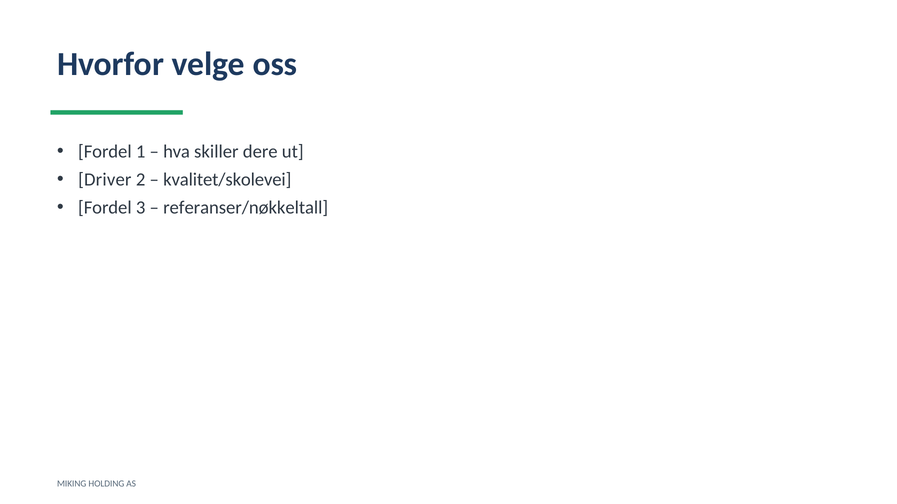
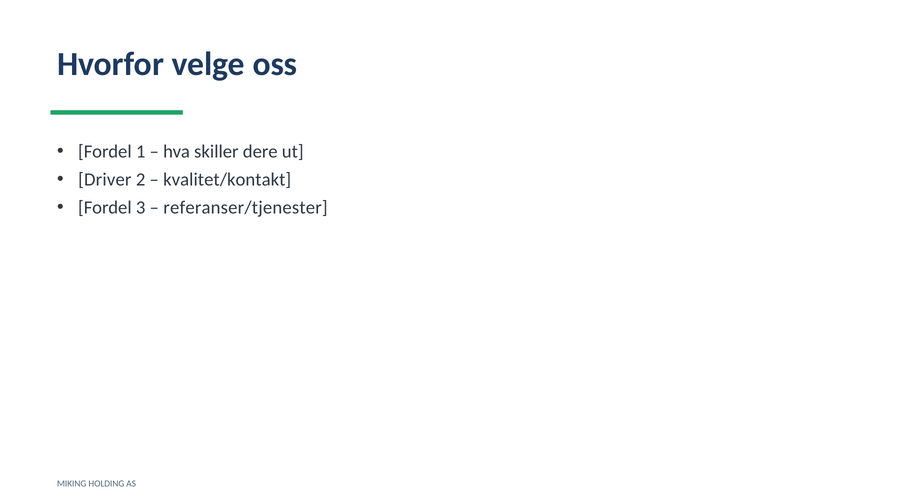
kvalitet/skolevei: kvalitet/skolevei -> kvalitet/kontakt (227, 180)
referanser/nøkkeltall: referanser/nøkkeltall -> referanser/tjenester (246, 208)
